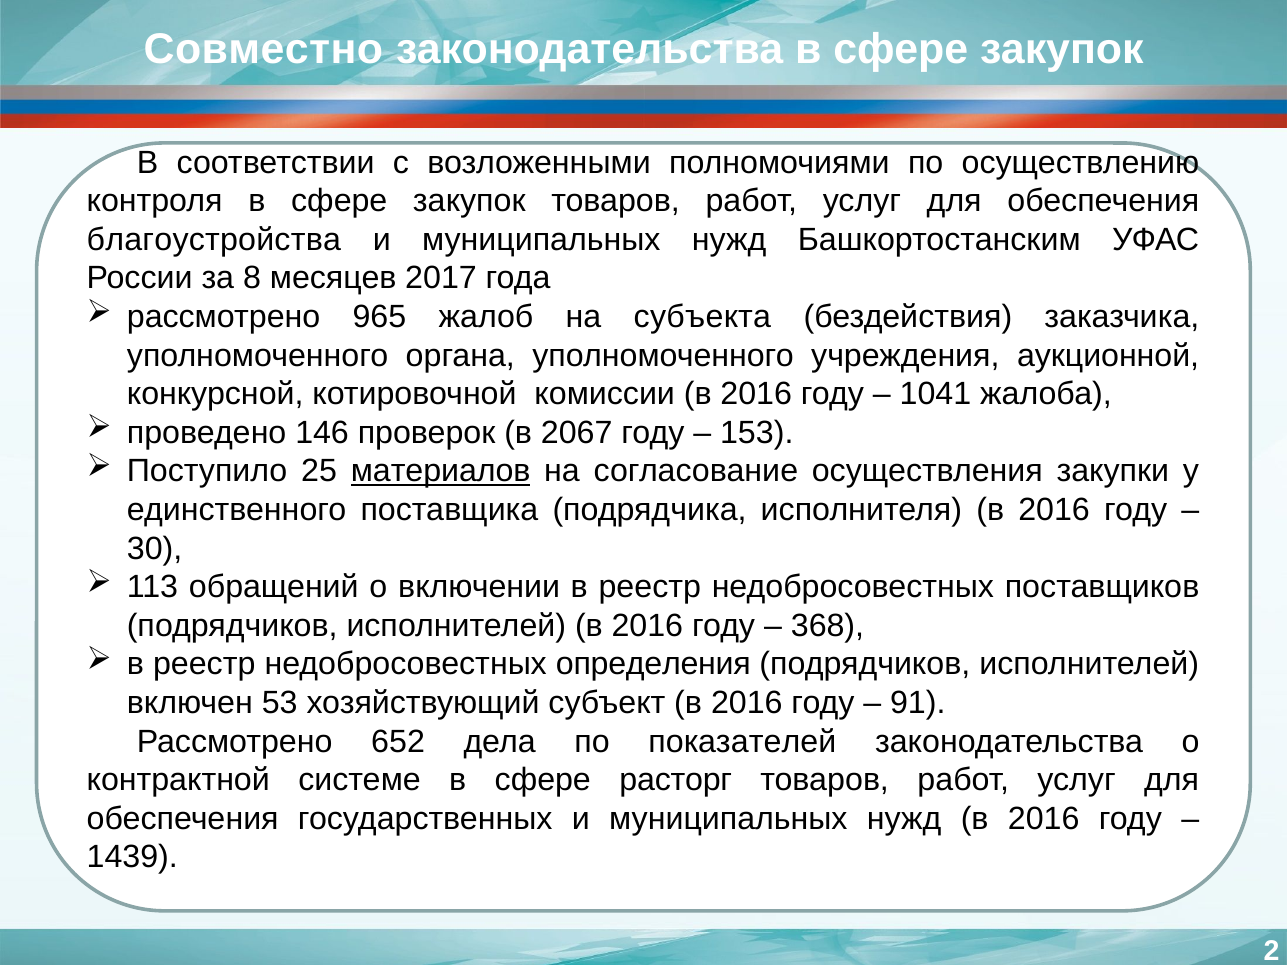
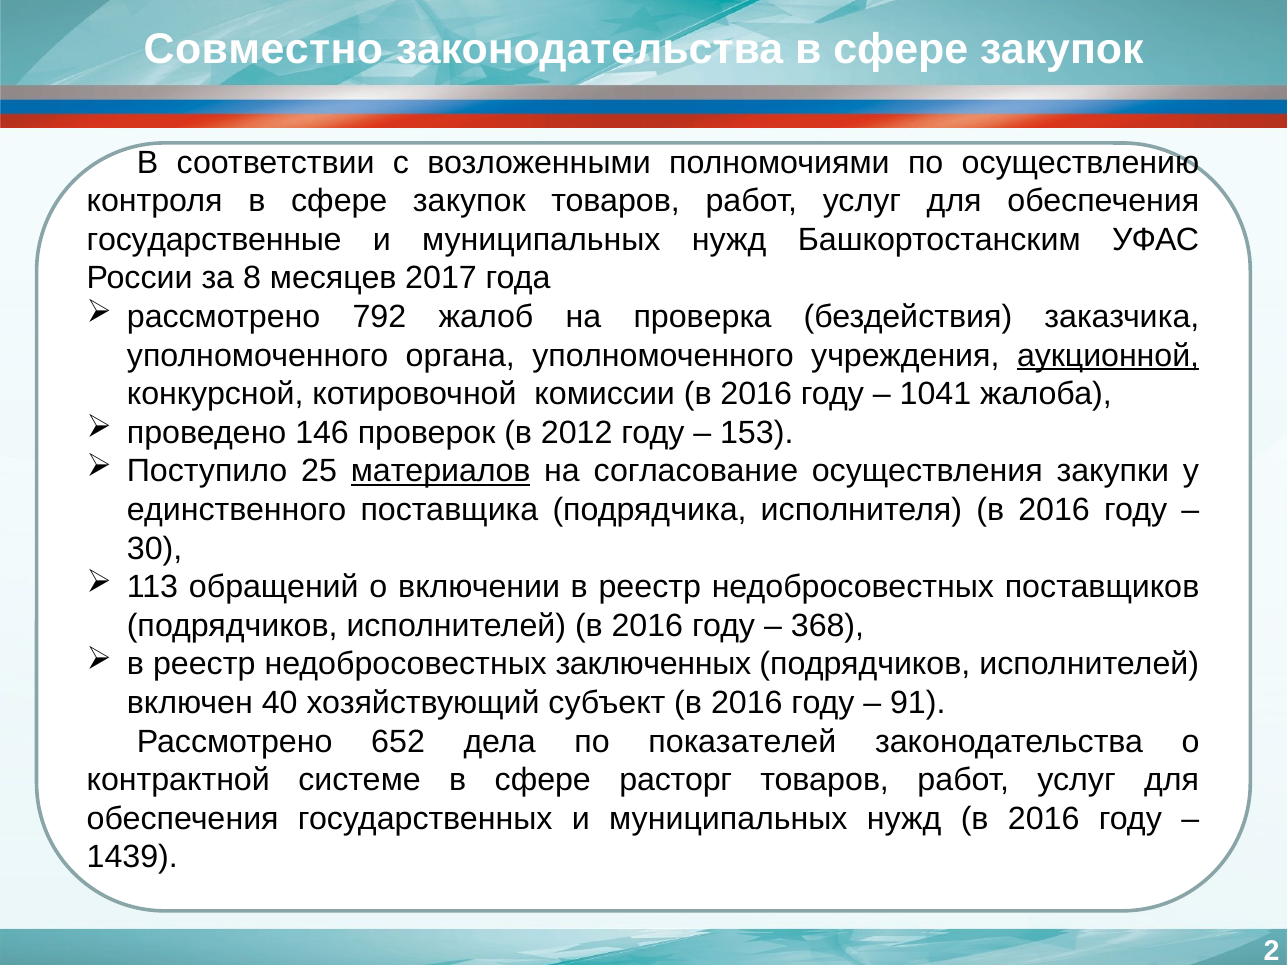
благоустройства: благоустройства -> государственные (214, 240)
965: 965 -> 792 (379, 317)
субъекта: субъекта -> проверка (703, 317)
аукционной underline: none -> present (1108, 356)
2067: 2067 -> 2012 (577, 433)
определения: определения -> заключенных (653, 664)
53: 53 -> 40 (280, 703)
